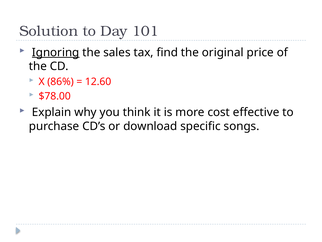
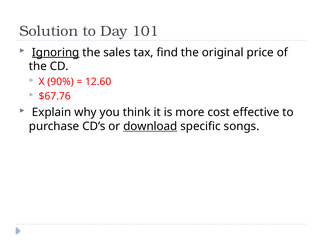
86%: 86% -> 90% (61, 82)
$78.00: $78.00 -> $67.76 (55, 96)
download underline: none -> present (150, 126)
